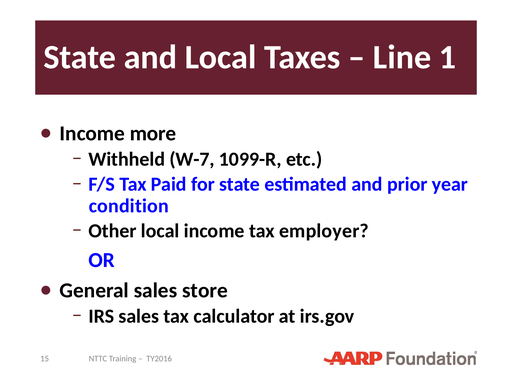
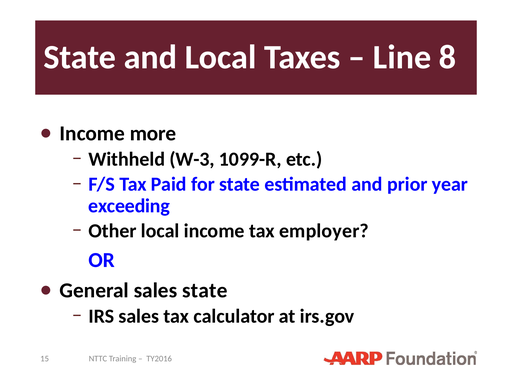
1: 1 -> 8 (448, 57)
W-7: W-7 -> W-3 (192, 159)
condition: condition -> exceeding (129, 206)
sales store: store -> state (205, 290)
